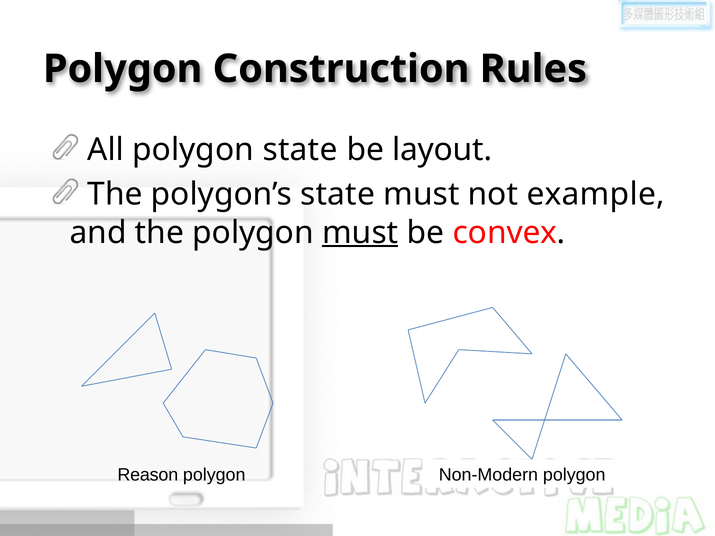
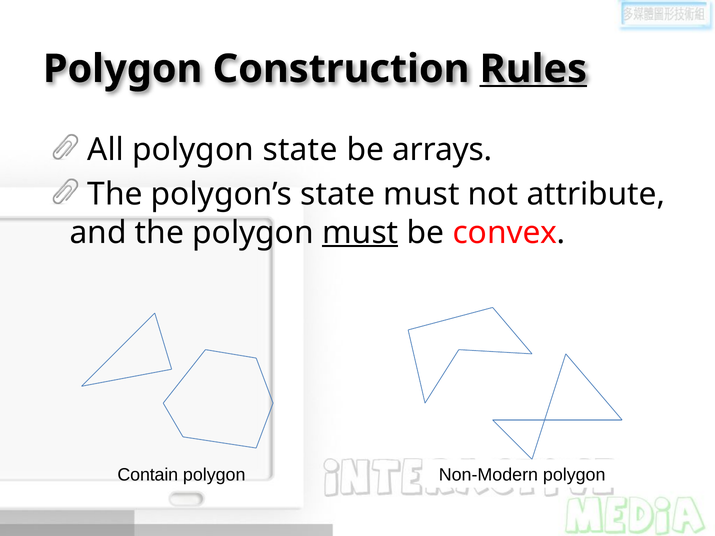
Rules underline: none -> present (533, 69)
layout: layout -> arrays (442, 150)
example: example -> attribute (596, 194)
Reason: Reason -> Contain (148, 475)
